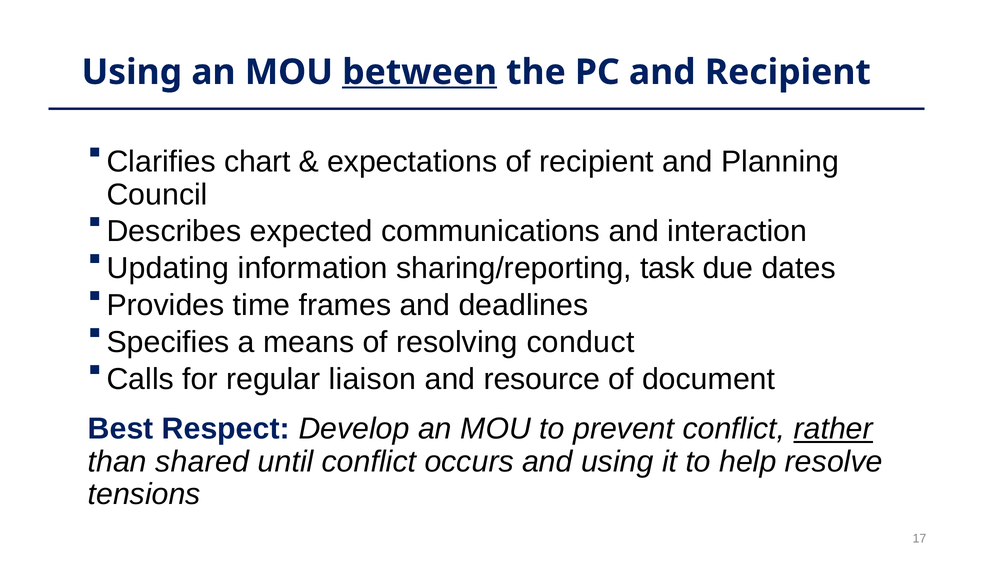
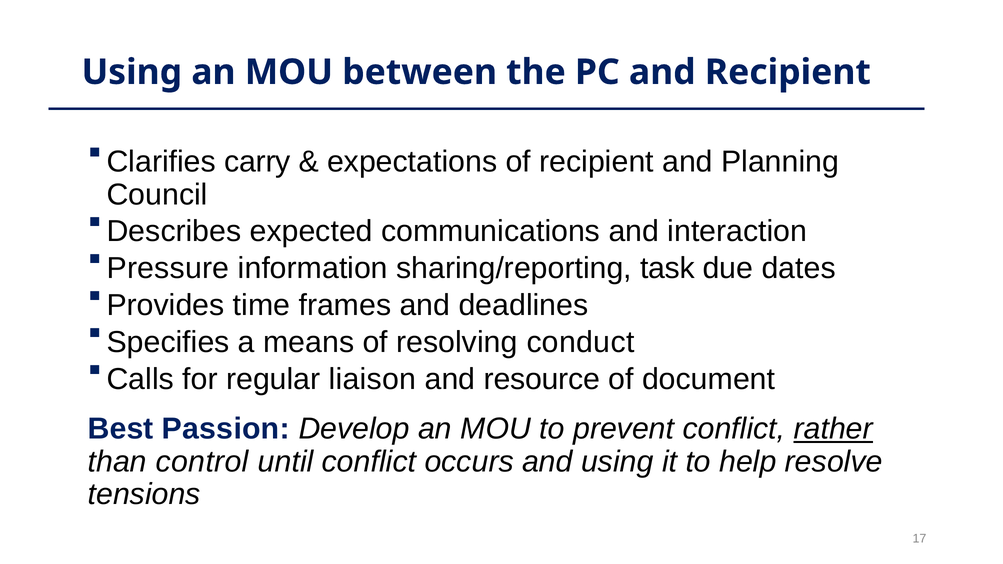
between underline: present -> none (420, 72)
chart: chart -> carry (257, 162)
Updating: Updating -> Pressure (168, 269)
Respect: Respect -> Passion (226, 429)
shared: shared -> control (202, 462)
